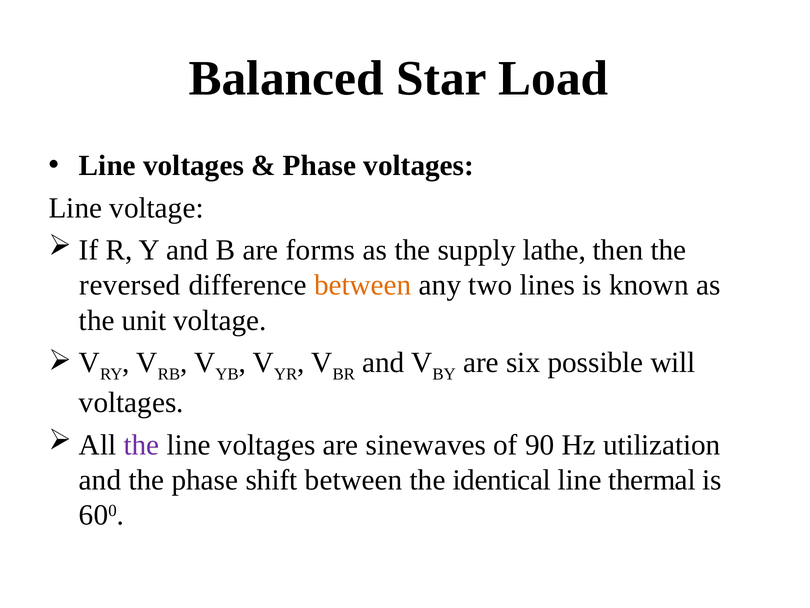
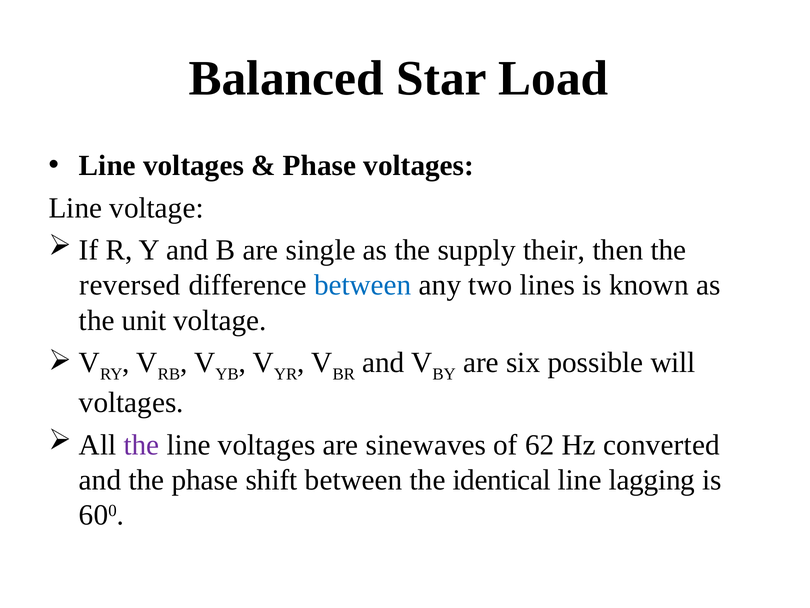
forms: forms -> single (321, 250)
lathe: lathe -> their (554, 250)
between colour: orange -> blue (363, 285)
90: 90 -> 62 (540, 445)
utilization: utilization -> converted (661, 445)
thermal: thermal -> lagging (652, 480)
